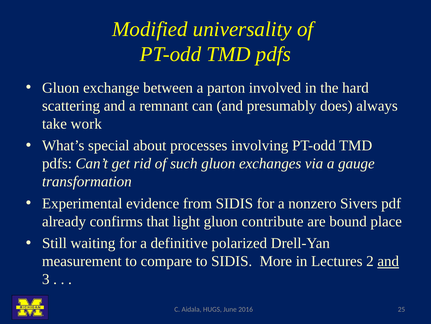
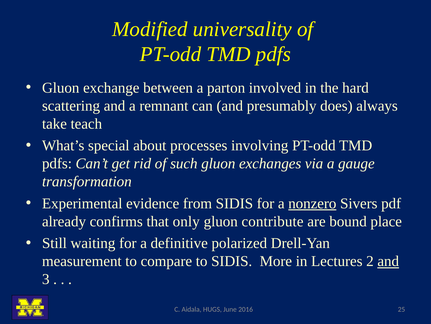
work: work -> teach (86, 124)
nonzero underline: none -> present (312, 203)
light: light -> only (186, 221)
